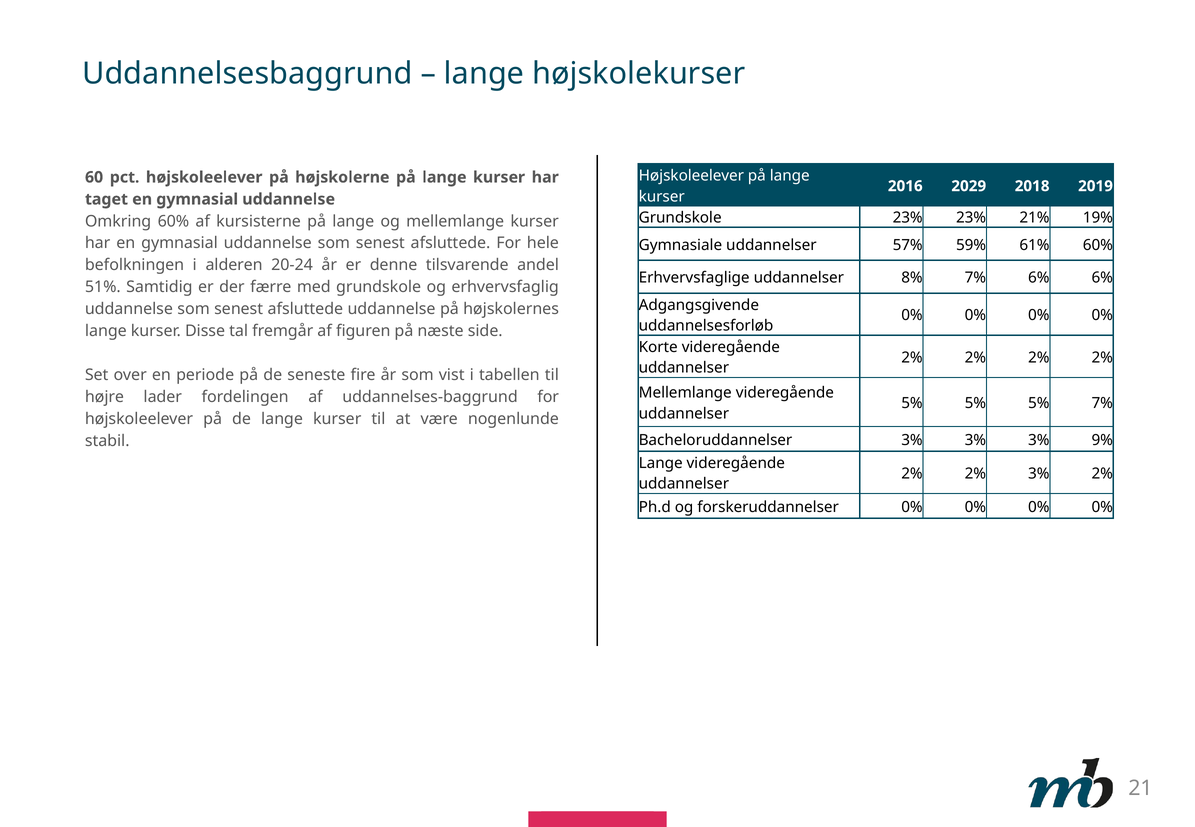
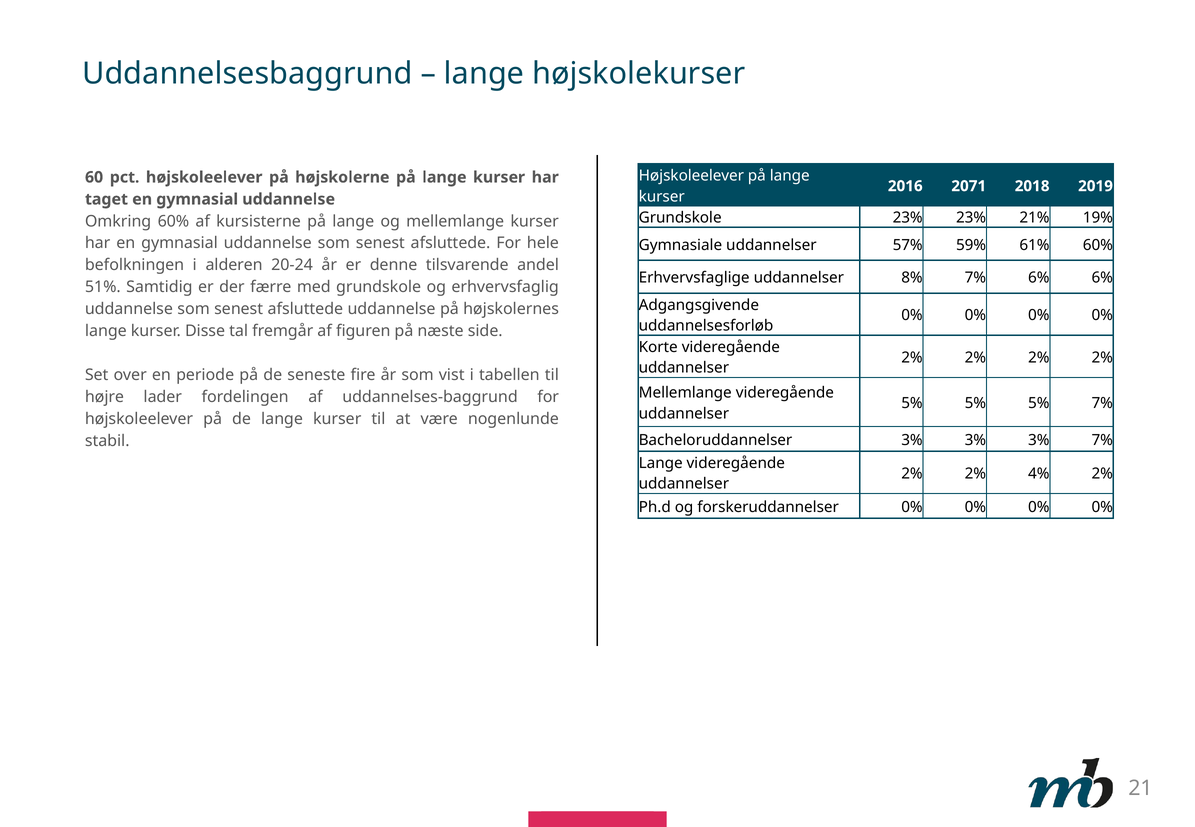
2029: 2029 -> 2071 (969, 186)
3% 9%: 9% -> 7% (1102, 440)
2% 3%: 3% -> 4% (1039, 474)
